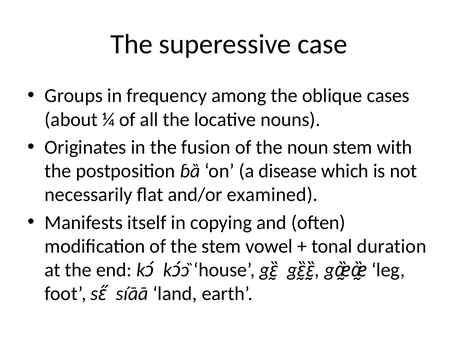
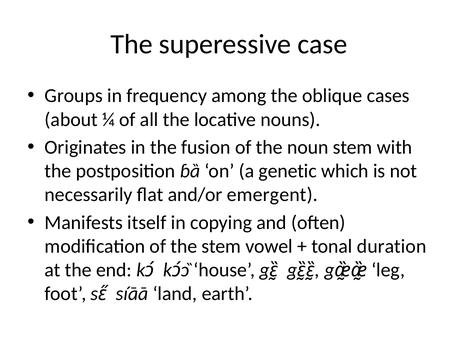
disease: disease -> genetic (288, 171)
examined: examined -> emergent (272, 194)
